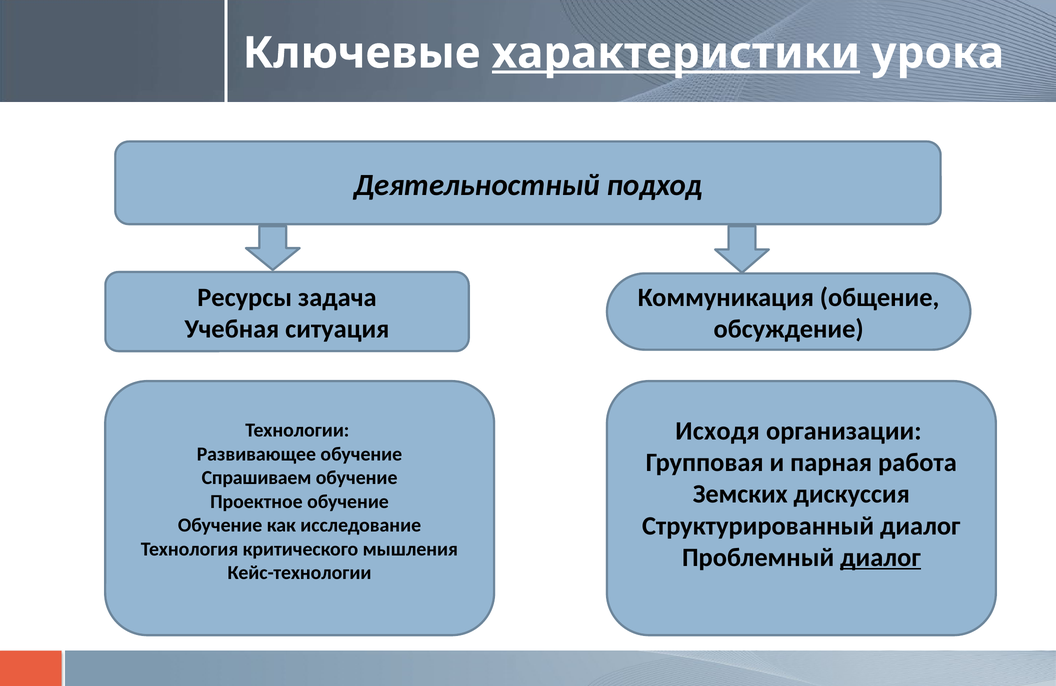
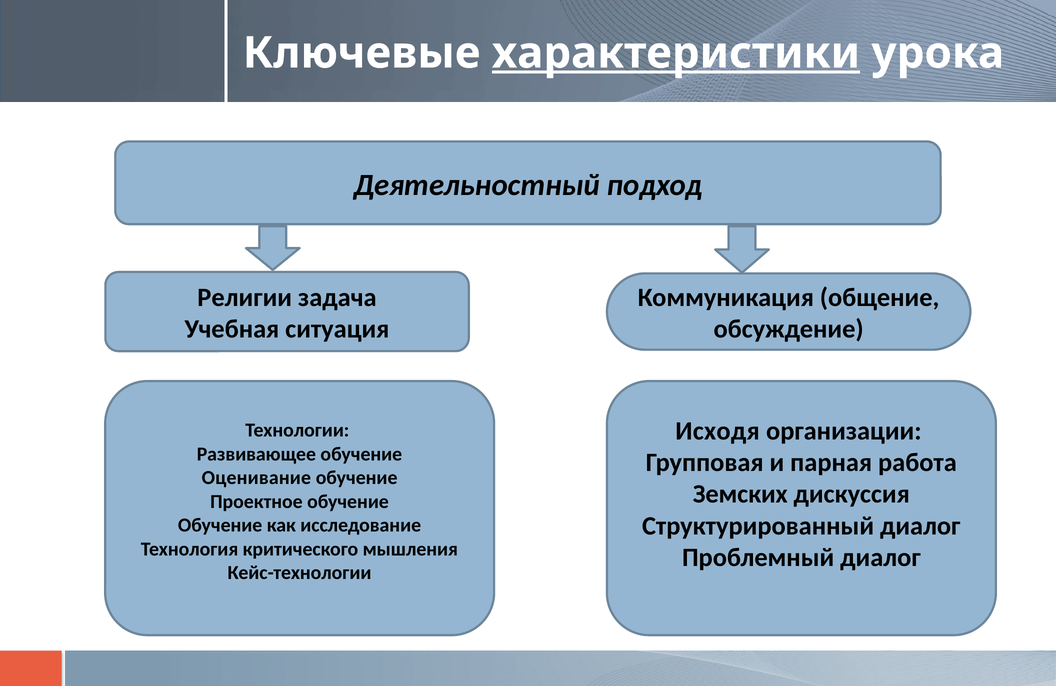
Ресурсы: Ресурсы -> Религии (245, 298)
Спрашиваем: Спрашиваем -> Оценивание (256, 478)
диалог underline: present -> none (880, 558)
